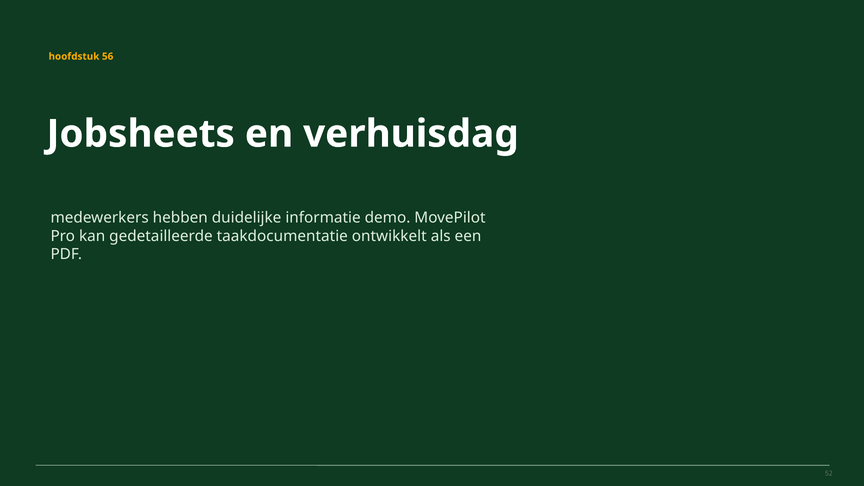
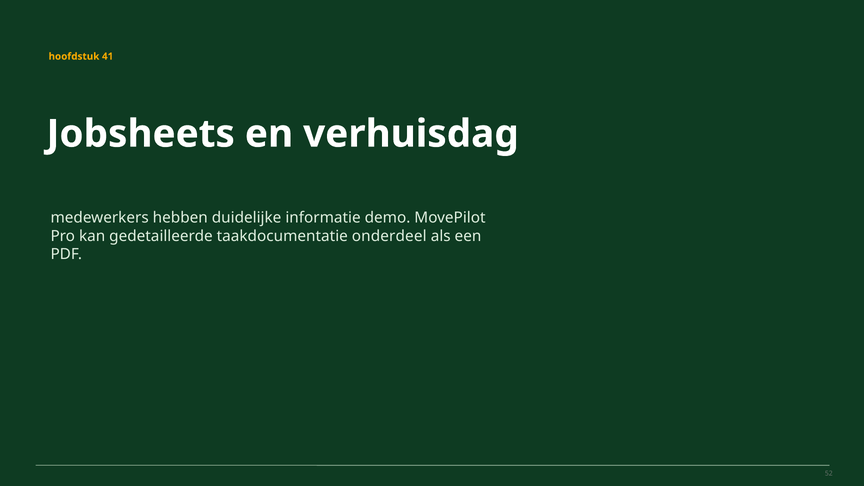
56: 56 -> 41 (108, 56)
ontwikkelt: ontwikkelt -> onderdeel (389, 236)
